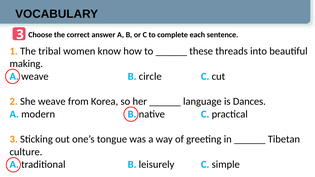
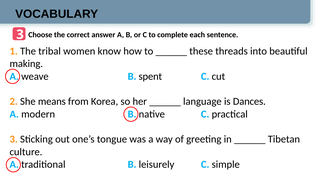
circle: circle -> spent (150, 76)
She weave: weave -> means (52, 102)
